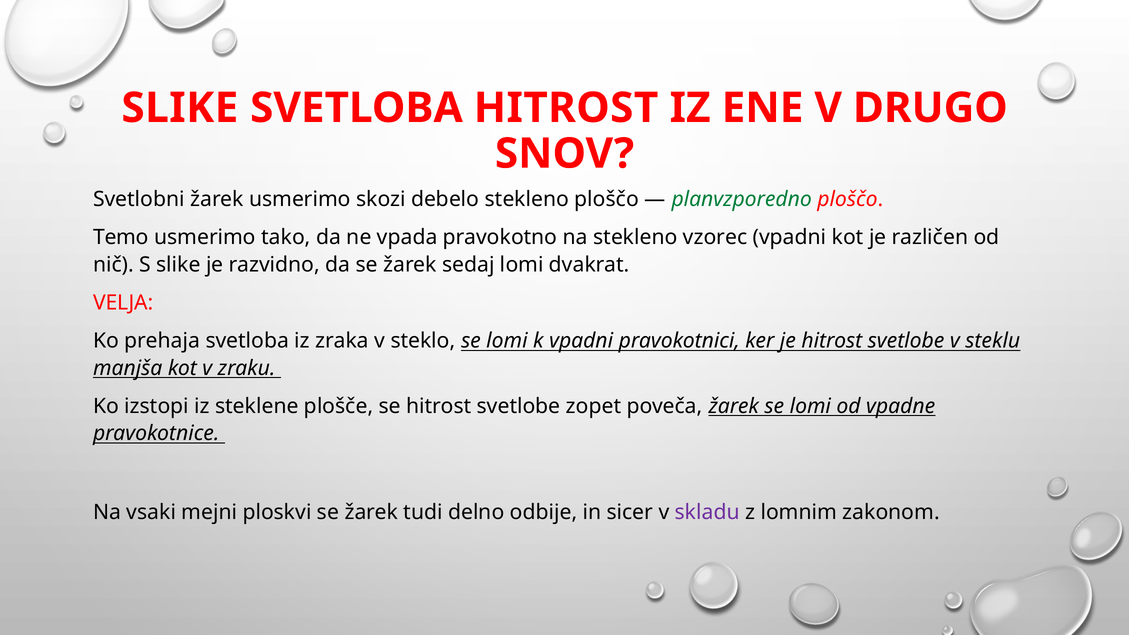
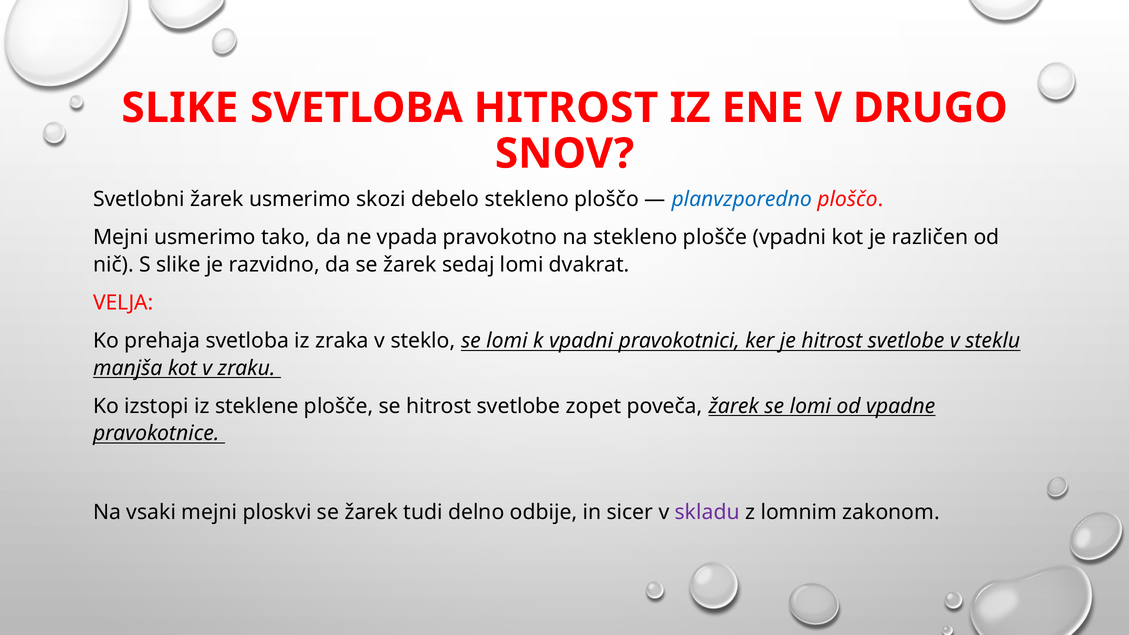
planvzporedno colour: green -> blue (742, 199)
Temo: Temo -> Mejni (121, 237)
stekleno vzorec: vzorec -> plošče (715, 237)
